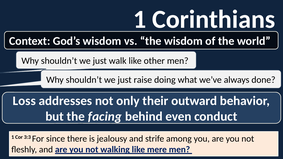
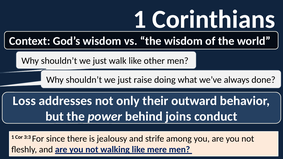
facing: facing -> power (105, 117)
even: even -> joins (178, 117)
